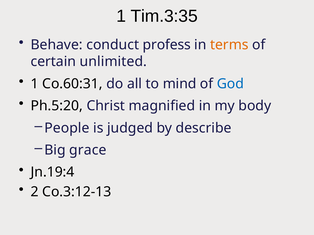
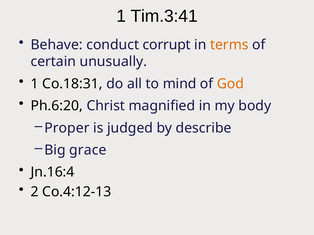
Tim.3:35: Tim.3:35 -> Tim.3:41 (164, 16)
profess: profess -> corrupt (167, 45)
unlimited: unlimited -> unusually (113, 62)
Co.60:31: Co.60:31 -> Co.18:31 (72, 84)
God colour: blue -> orange (230, 84)
Ph.5:20: Ph.5:20 -> Ph.6:20 (57, 106)
People: People -> Proper (67, 128)
Jn.19:4: Jn.19:4 -> Jn.16:4 (53, 173)
Co.3:12-13: Co.3:12-13 -> Co.4:12-13 (77, 192)
